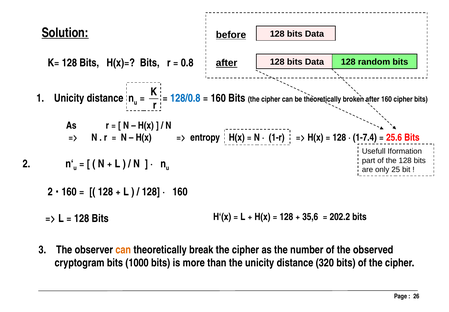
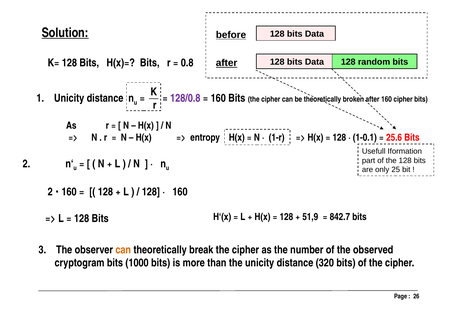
128/0.8 colour: blue -> purple (185, 98)
1-7.4: 1-7.4 -> 1-0.1 (365, 138)
35,6: 35,6 -> 51,9 (310, 217)
202.2: 202.2 -> 842.7 (340, 217)
